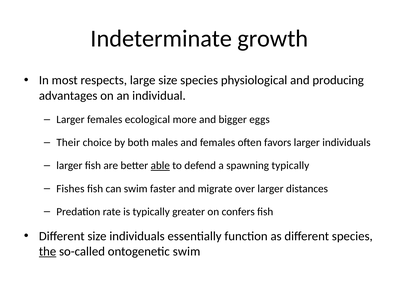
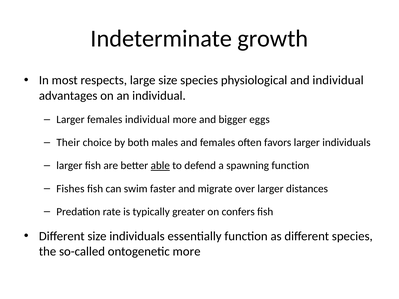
and producing: producing -> individual (338, 80)
females ecological: ecological -> individual (147, 120)
spawning typically: typically -> function (290, 166)
the underline: present -> none (48, 252)
ontogenetic swim: swim -> more (187, 252)
